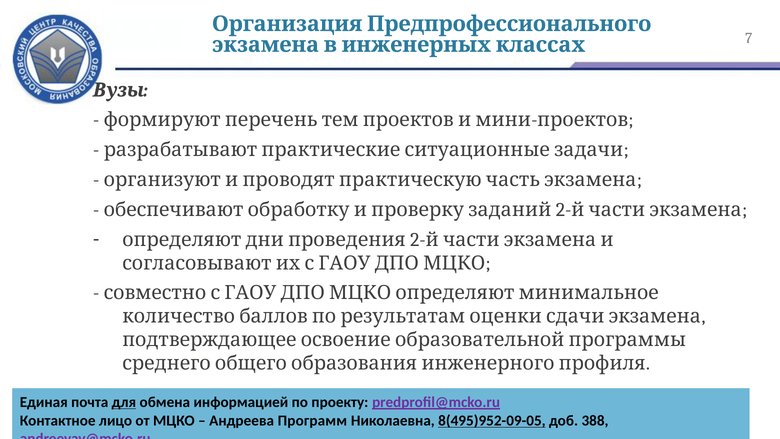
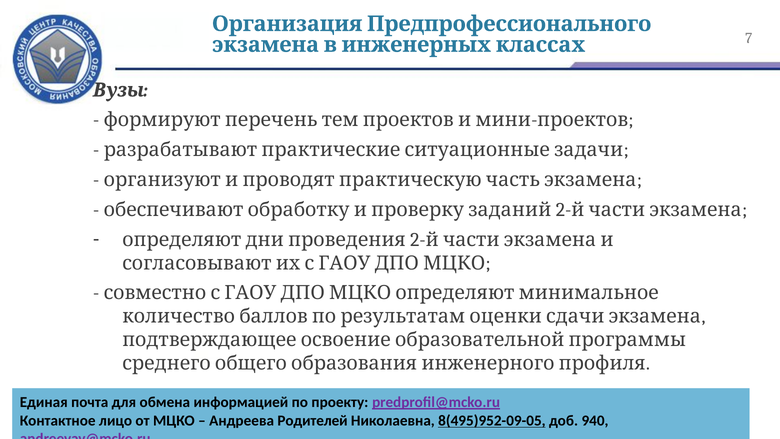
для underline: present -> none (124, 402)
Программ: Программ -> Родителей (313, 420)
388: 388 -> 940 (595, 420)
